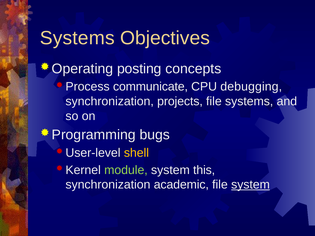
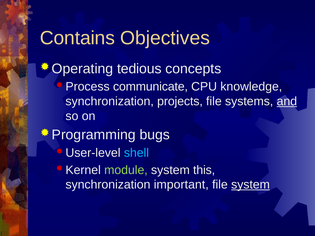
Systems: Systems -> Contains (77, 38)
posting: posting -> tedious (139, 69)
debugging: debugging -> knowledge (251, 87)
and underline: none -> present (287, 102)
shell colour: yellow -> light blue (136, 153)
academic: academic -> important (181, 185)
